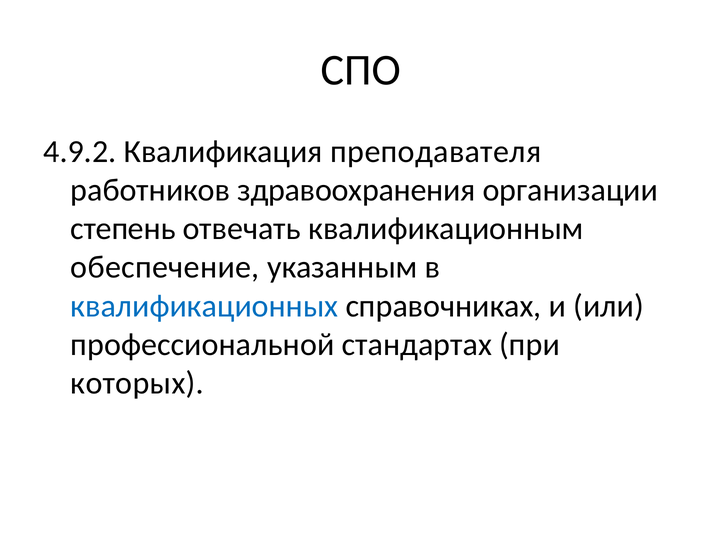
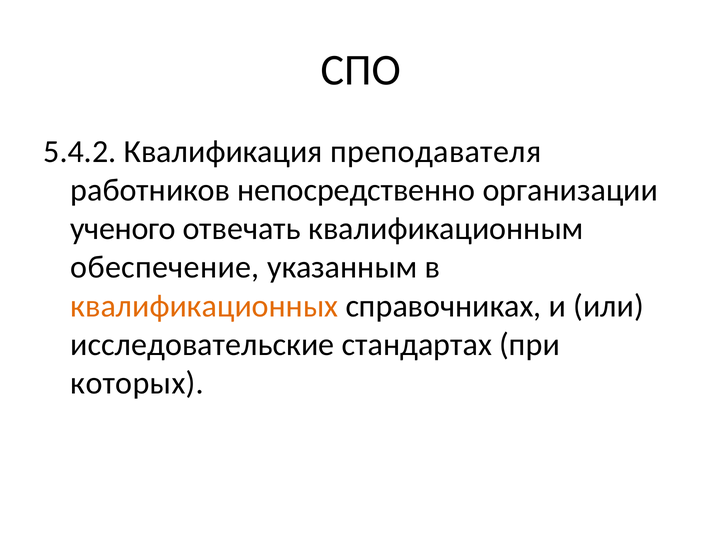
4.9.2: 4.9.2 -> 5.4.2 (80, 151)
здравоохранения: здравоохранения -> непосредственно (356, 190)
степень: степень -> ученого (123, 229)
квалификационных colour: blue -> orange (204, 306)
профессиональной: профессиональной -> исследовательские (202, 344)
